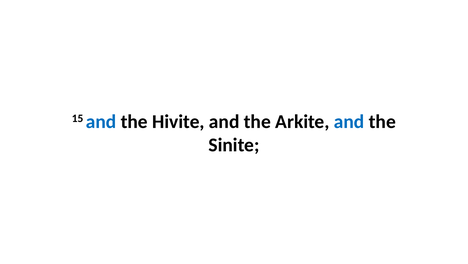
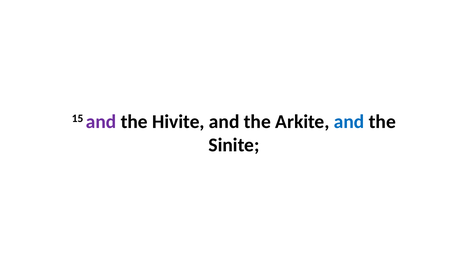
and colour: blue -> purple (101, 121)
